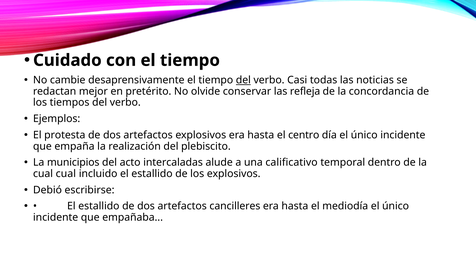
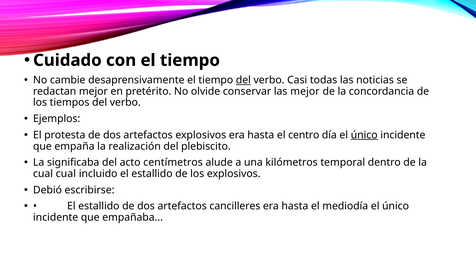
las refleja: refleja -> mejor (305, 91)
único underline: none -> present (364, 135)
municipios: municipios -> significaba (73, 162)
intercaladas: intercaladas -> centímetros (173, 162)
calificativo: calificativo -> kilómetros (292, 162)
